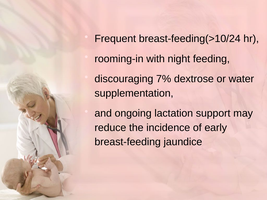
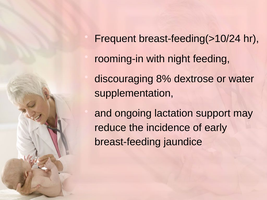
7%: 7% -> 8% (164, 79)
